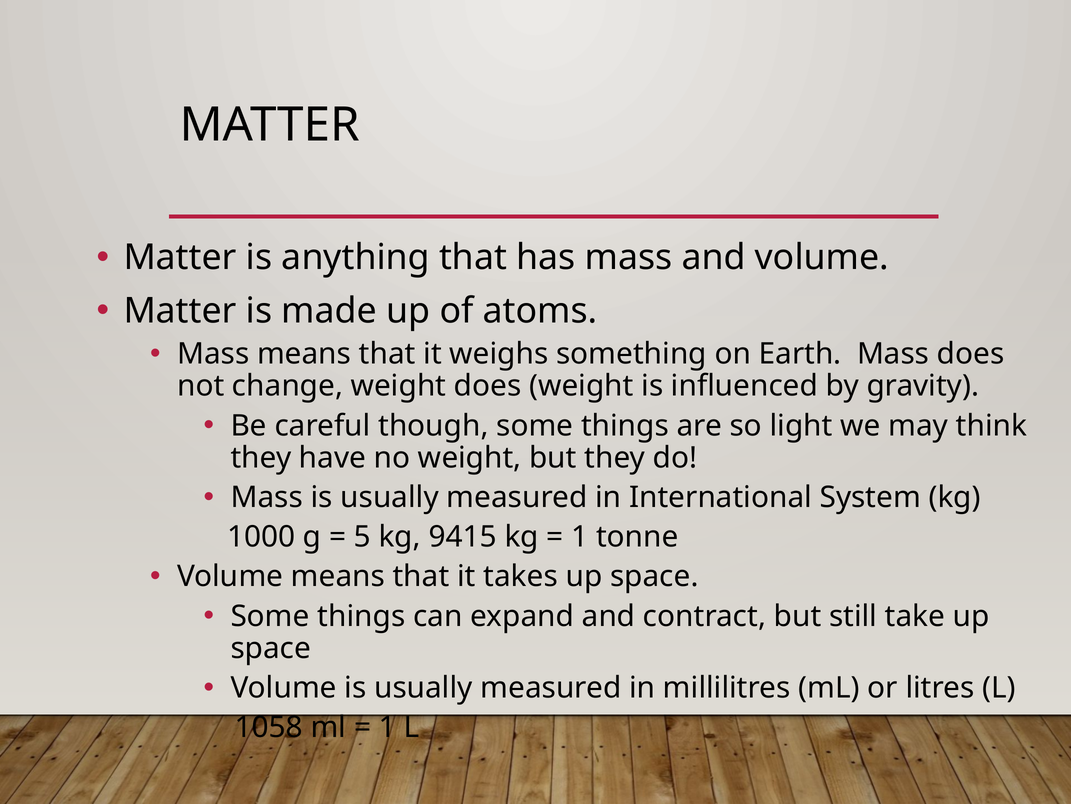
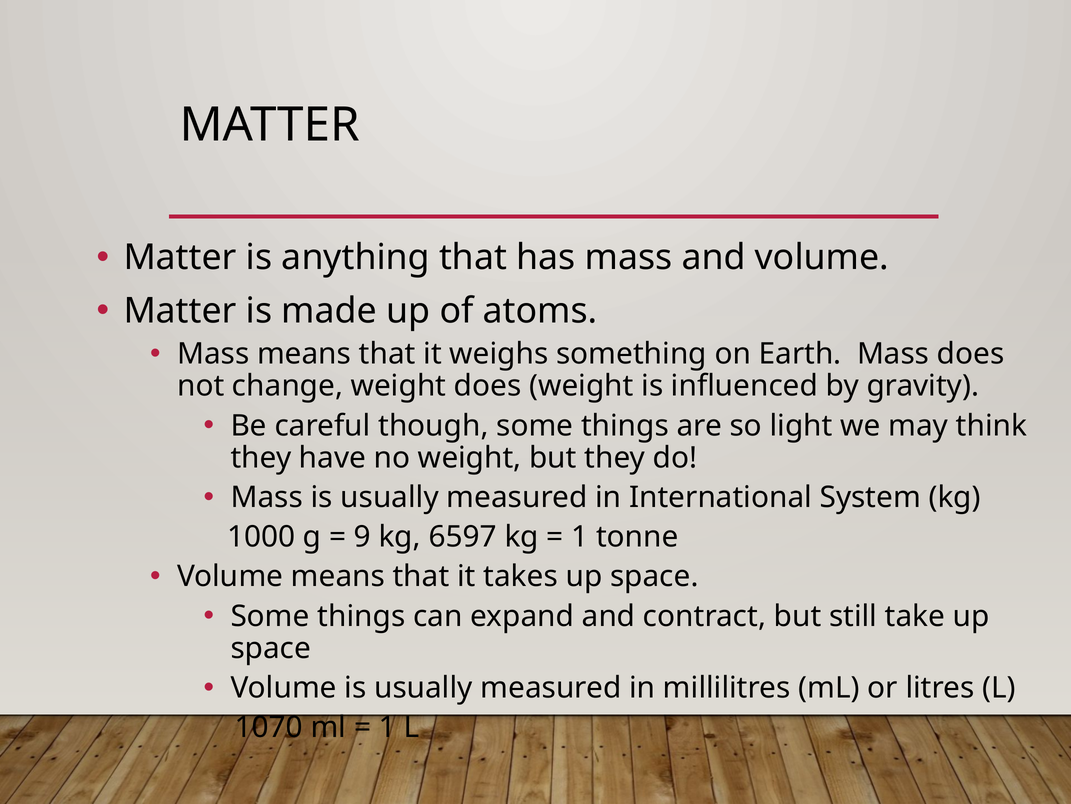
5: 5 -> 9 (362, 537)
9415: 9415 -> 6597 (463, 537)
1058: 1058 -> 1070 (269, 727)
